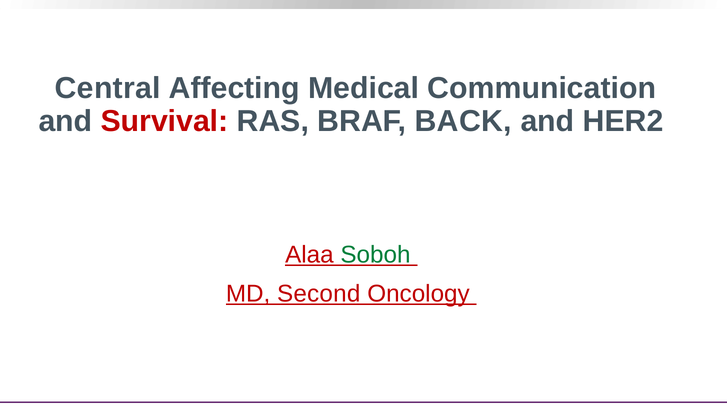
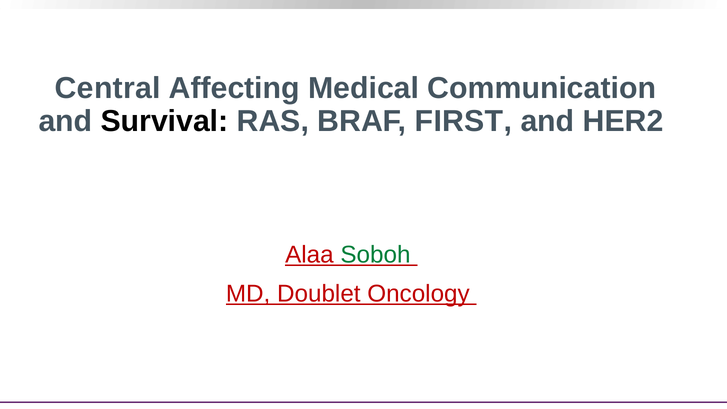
Survival colour: red -> black (165, 121)
BACK: BACK -> FIRST (463, 121)
Second: Second -> Doublet (319, 294)
